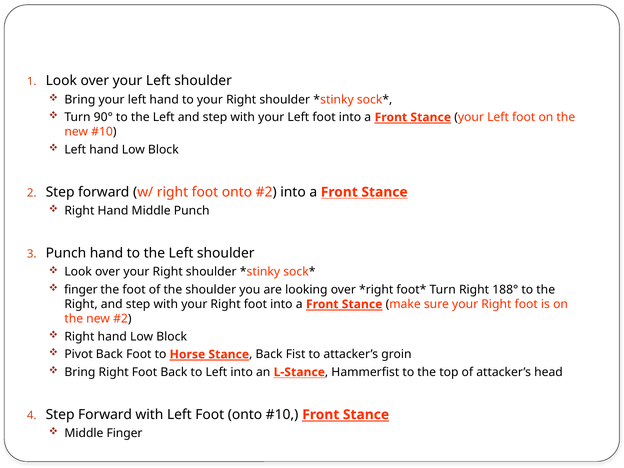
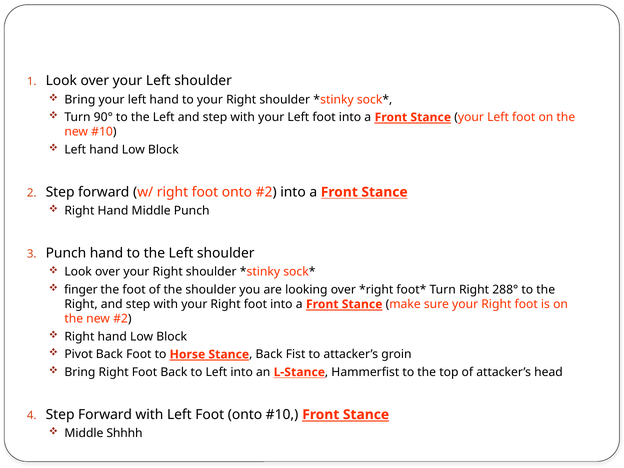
188°: 188° -> 288° (505, 290)
Middle Finger: Finger -> Shhhh (125, 433)
